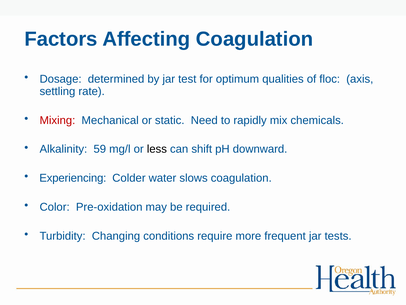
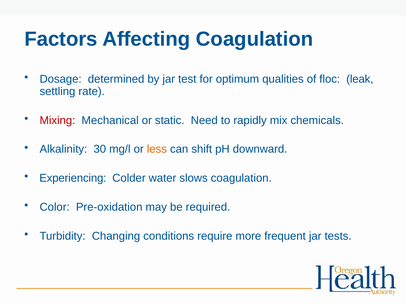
axis: axis -> leak (360, 79)
59: 59 -> 30 (100, 149)
less colour: black -> orange (157, 149)
